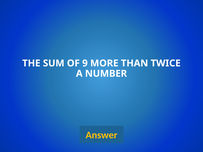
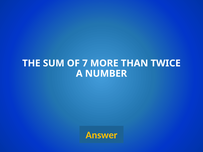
9: 9 -> 7 (85, 63)
